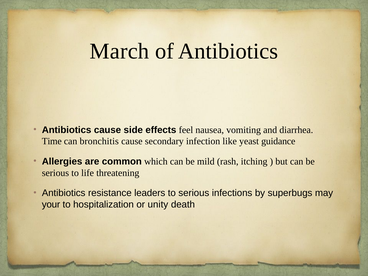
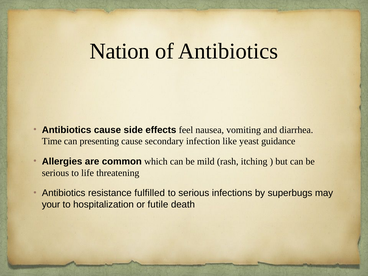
March: March -> Nation (120, 51)
bronchitis: bronchitis -> presenting (99, 141)
leaders: leaders -> fulfilled (150, 193)
unity: unity -> futile (158, 204)
